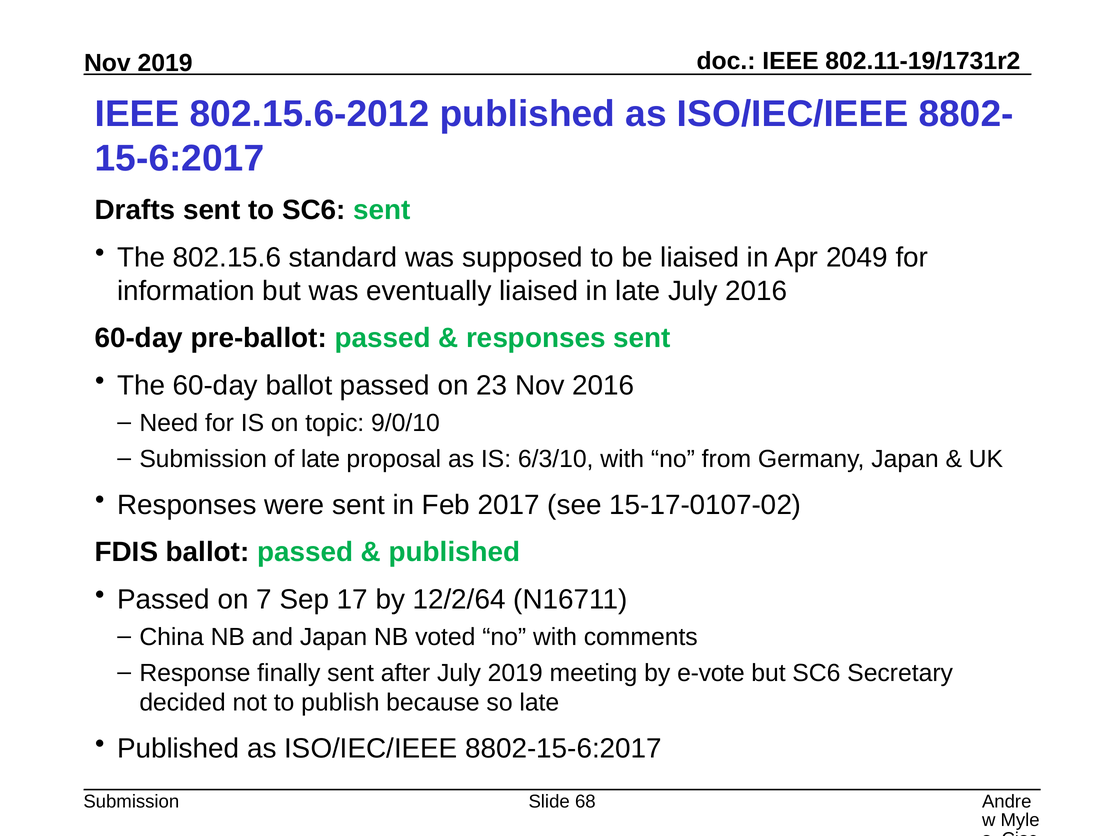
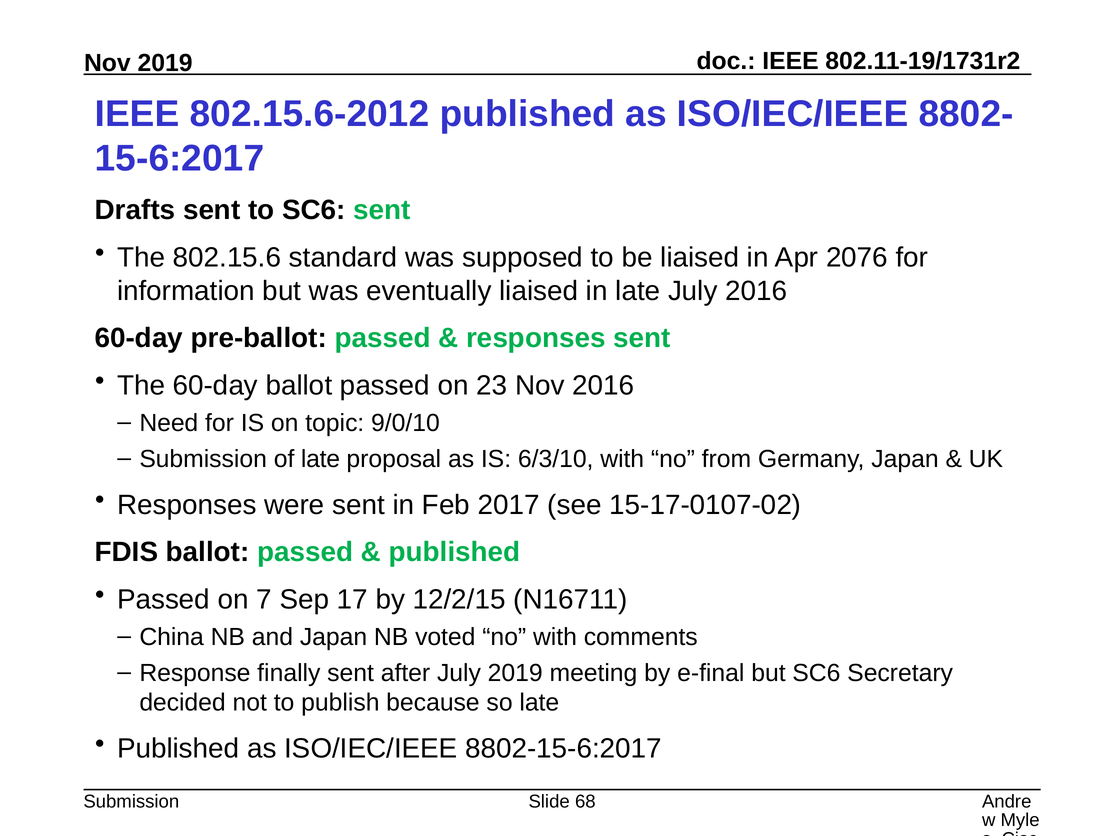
2049: 2049 -> 2076 (857, 258)
12/2/64: 12/2/64 -> 12/2/15 (459, 600)
e-vote: e-vote -> e-final (711, 673)
